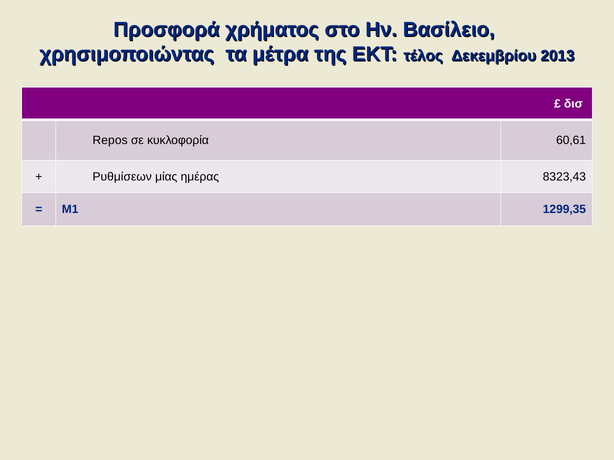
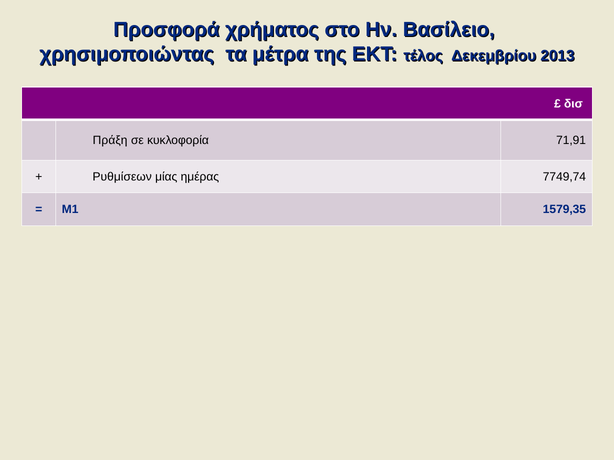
Repos: Repos -> Πράξη (110, 140)
60,61: 60,61 -> 71,91 (571, 140)
8323,43: 8323,43 -> 7749,74 (564, 177)
1299,35: 1299,35 -> 1579,35 (564, 210)
